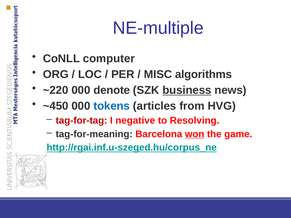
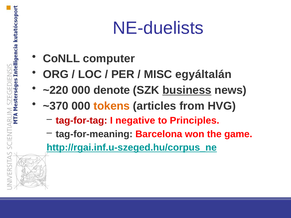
NE-multiple: NE-multiple -> NE-duelists (158, 28)
algorithms: algorithms -> egyáltalán (203, 74)
~450: ~450 -> ~370 (56, 106)
tokens colour: blue -> orange (112, 106)
Resolving: Resolving -> Principles (195, 121)
won underline: present -> none (195, 134)
